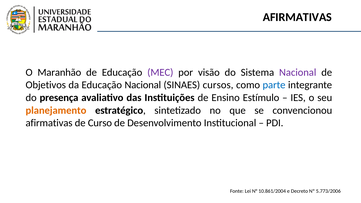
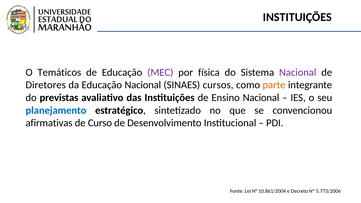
AFIRMATIVAS: AFIRMATIVAS -> INSTITUIÇÕES (297, 17)
Maranhão: Maranhão -> Temáticos (59, 72)
visão: visão -> física (209, 72)
Objetivos: Objetivos -> Diretores (46, 85)
parte colour: blue -> orange (274, 85)
presença: presença -> previstas (59, 98)
Ensino Estímulo: Estímulo -> Nacional (261, 98)
planejamento colour: orange -> blue (56, 110)
